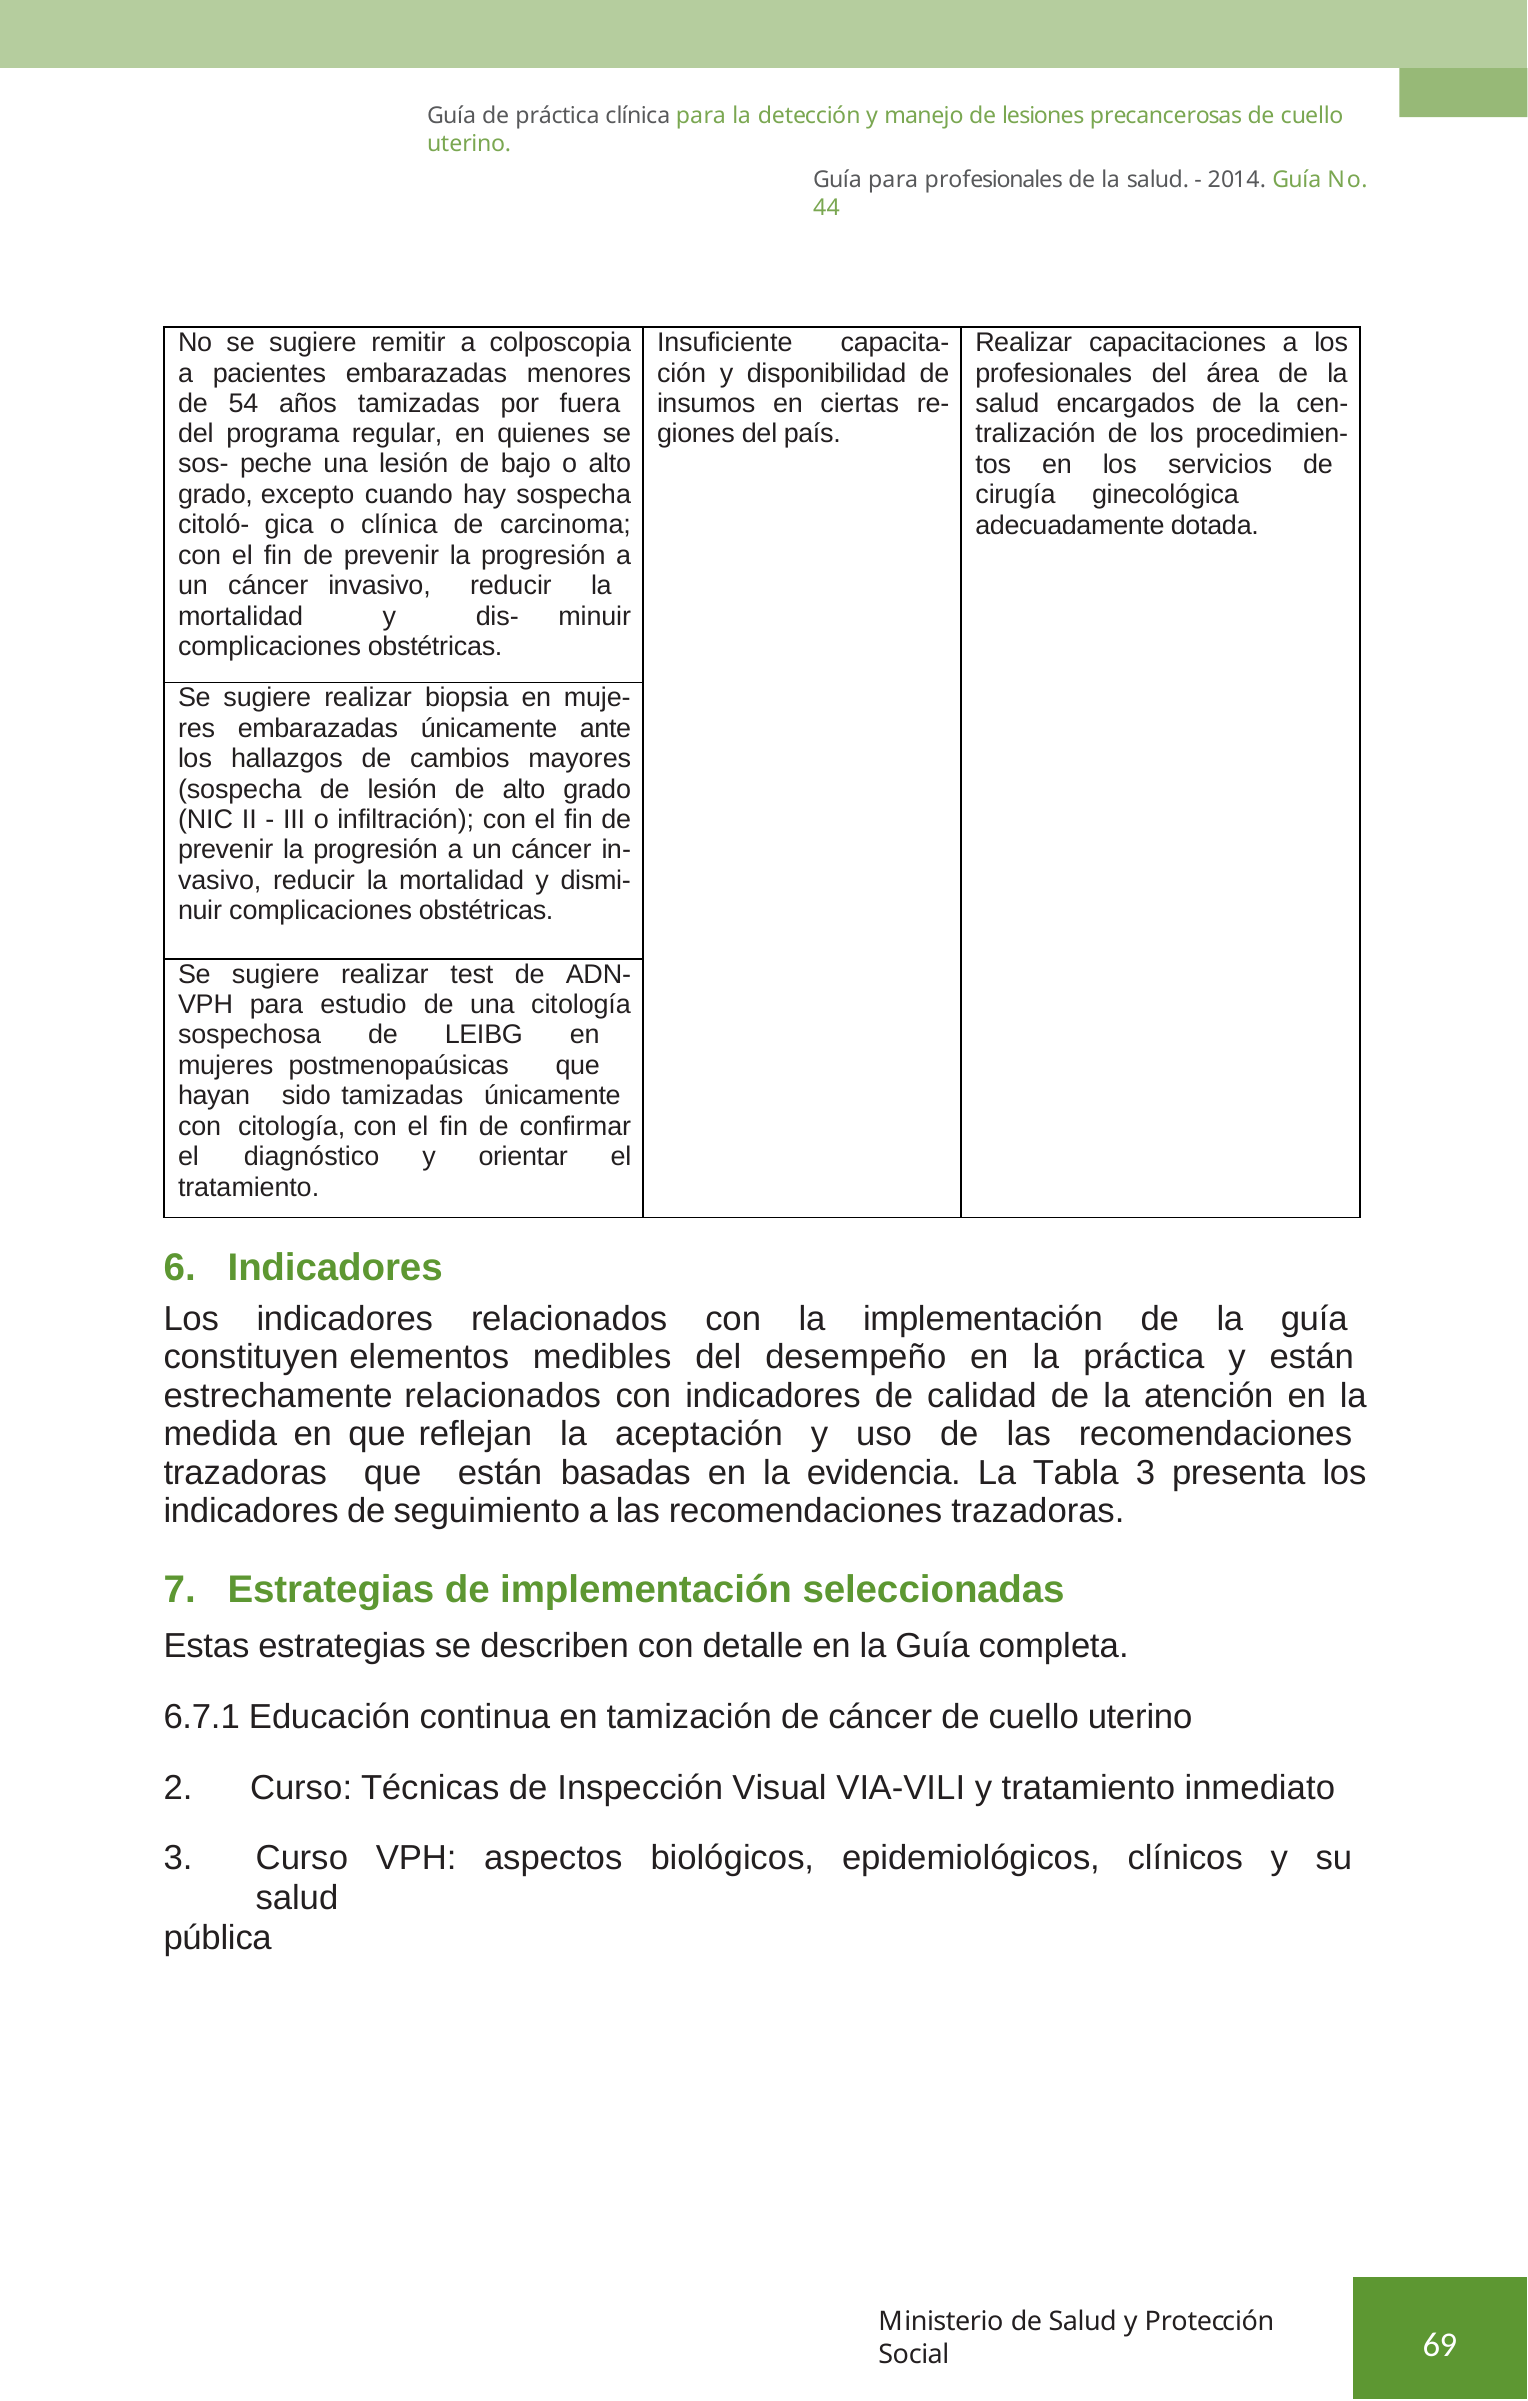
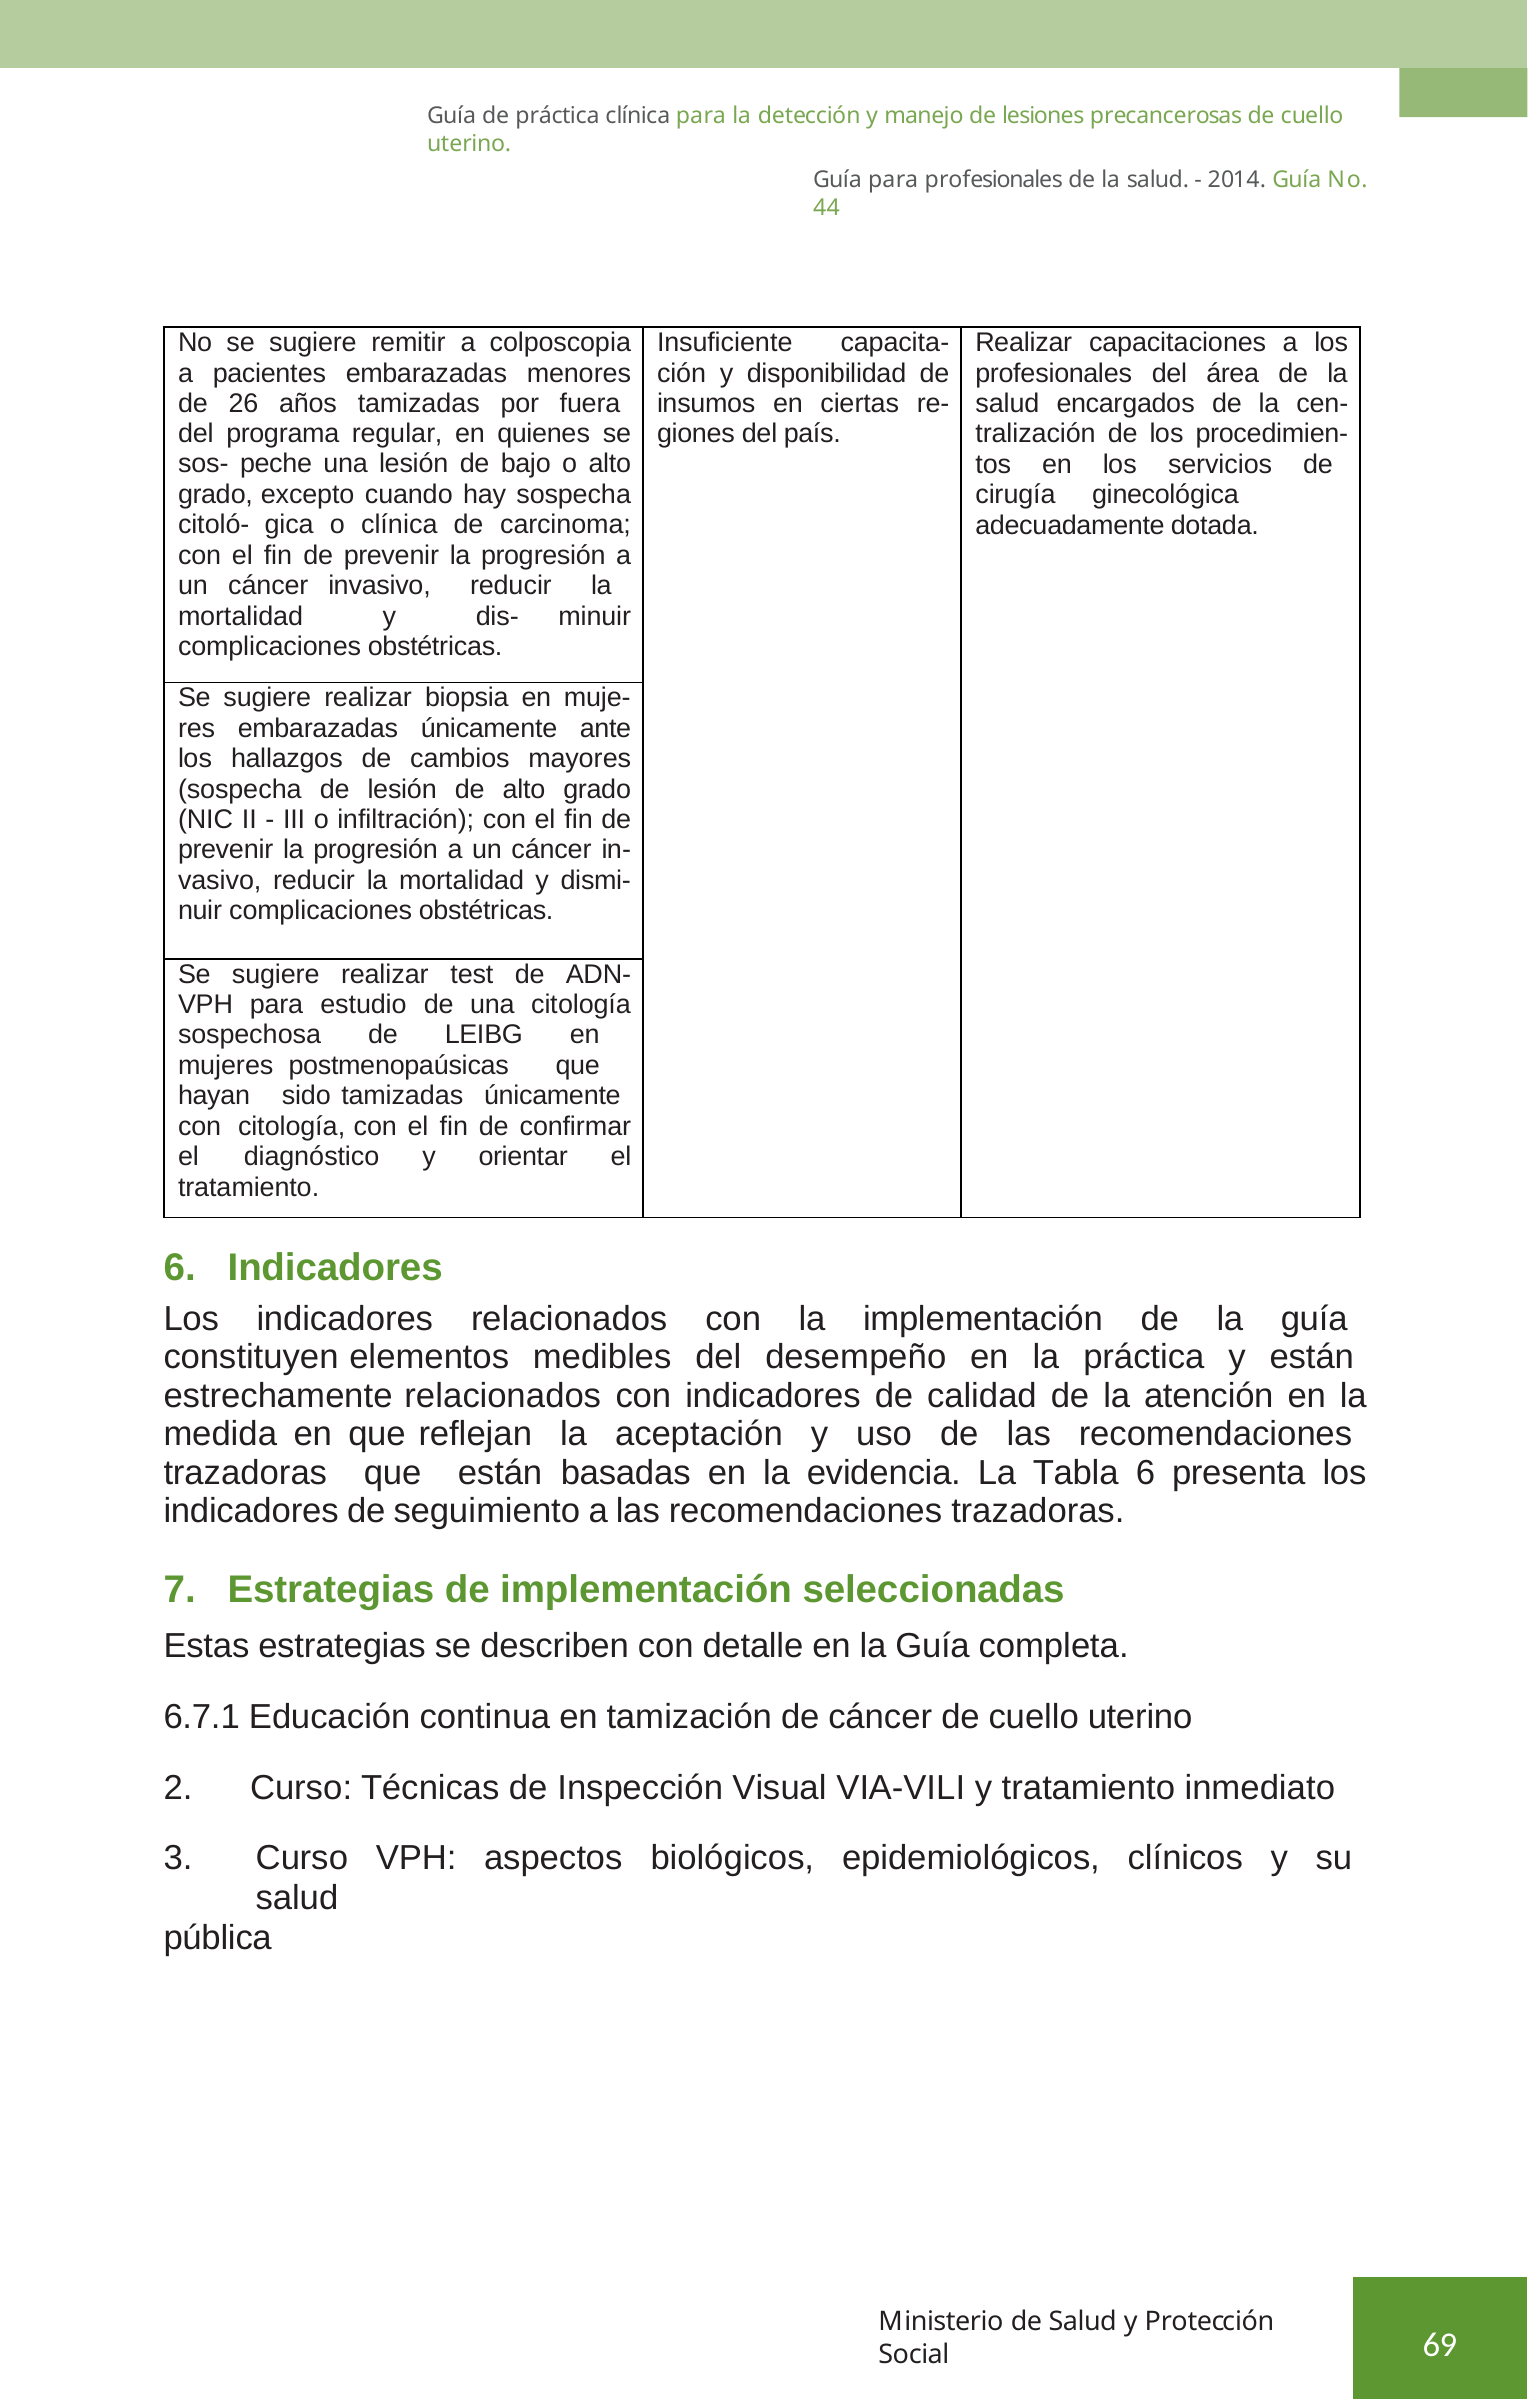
54: 54 -> 26 (243, 404)
Tabla 3: 3 -> 6 (1145, 1473)
